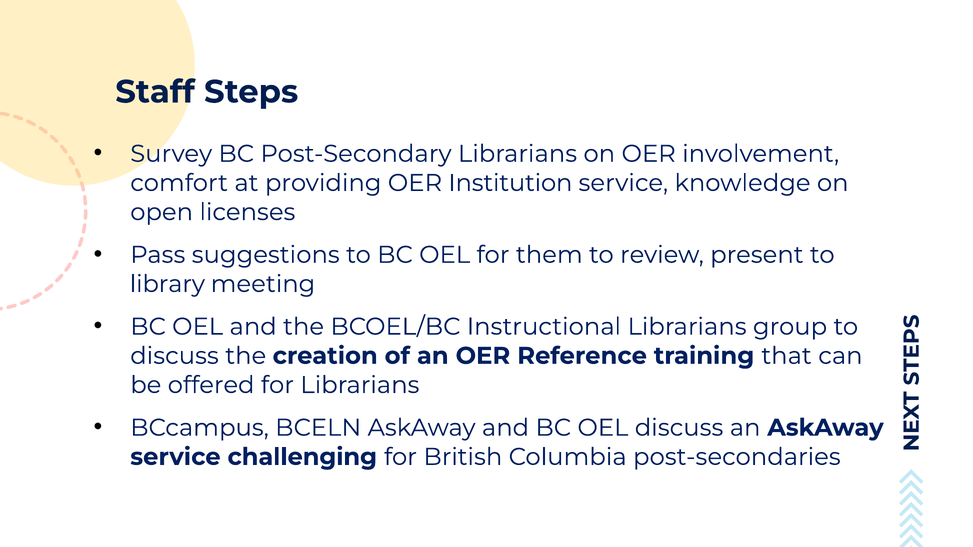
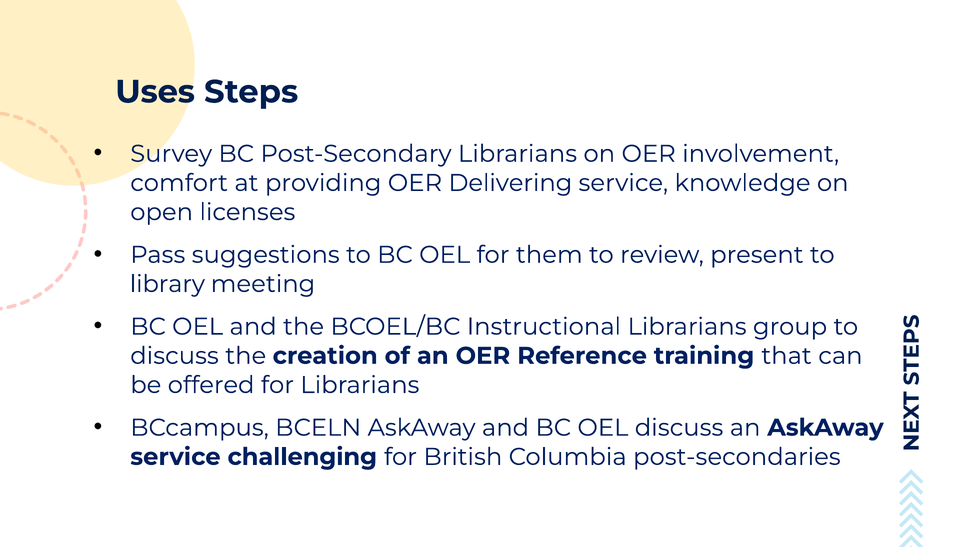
Staff: Staff -> Uses (155, 92)
Institution: Institution -> Delivering (510, 183)
